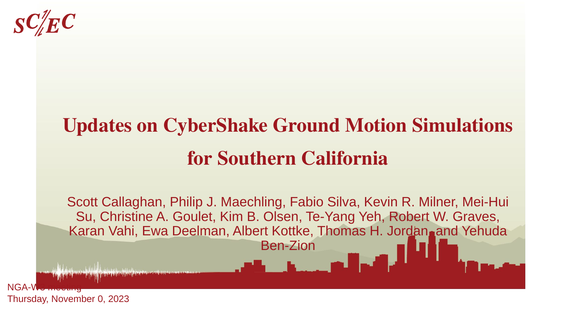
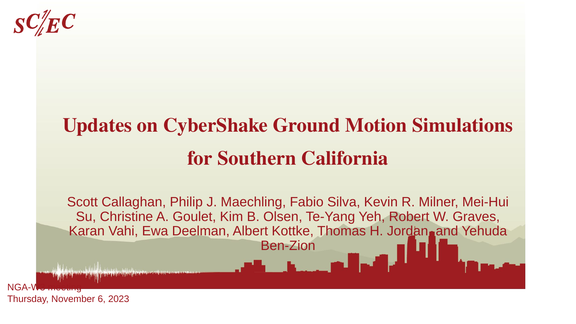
0: 0 -> 6 (102, 299)
